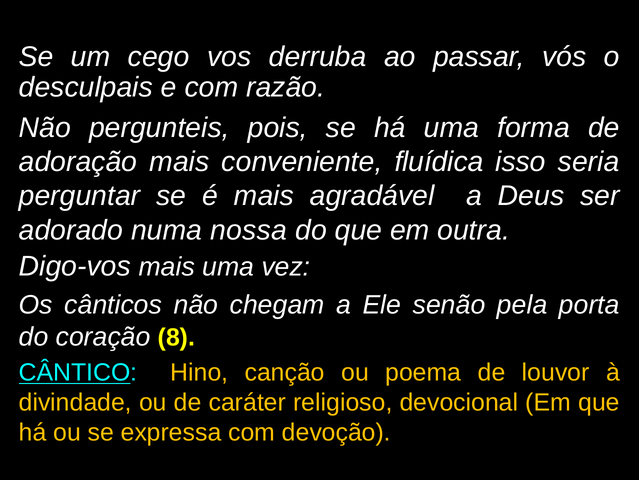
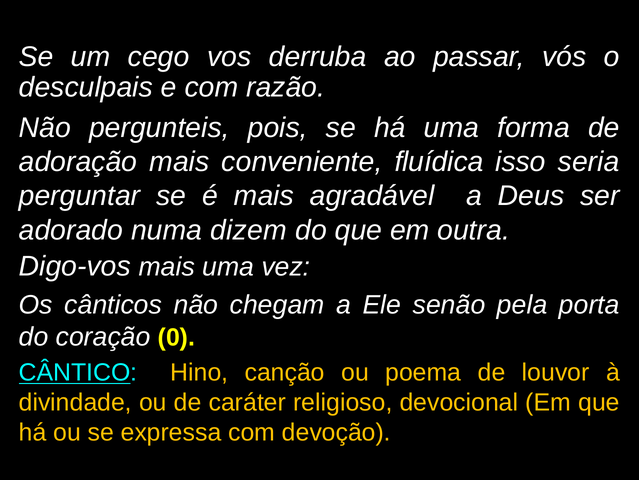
nossa: nossa -> dizem (249, 230)
8: 8 -> 0 (176, 337)
